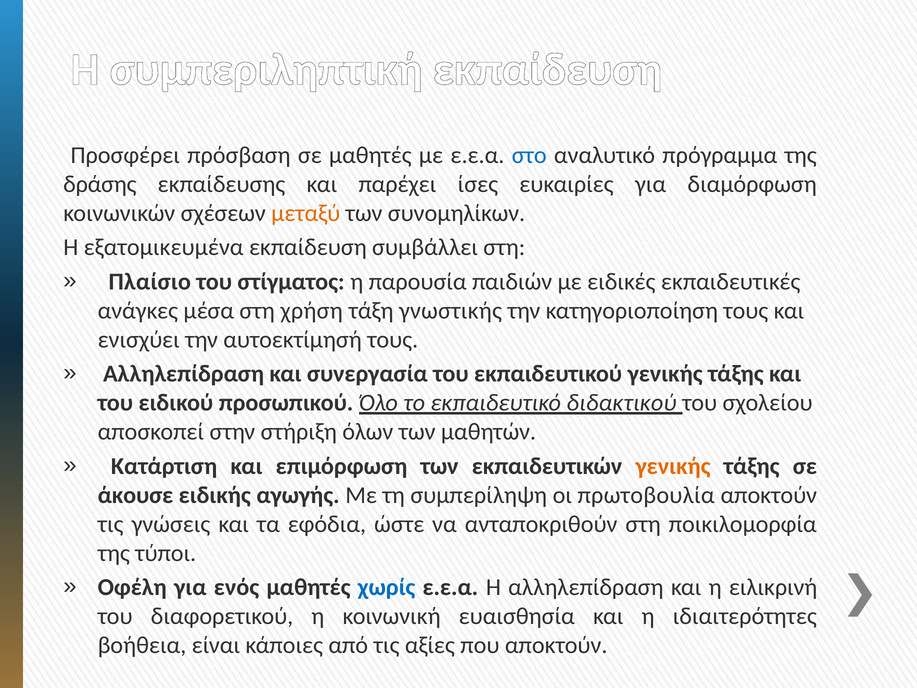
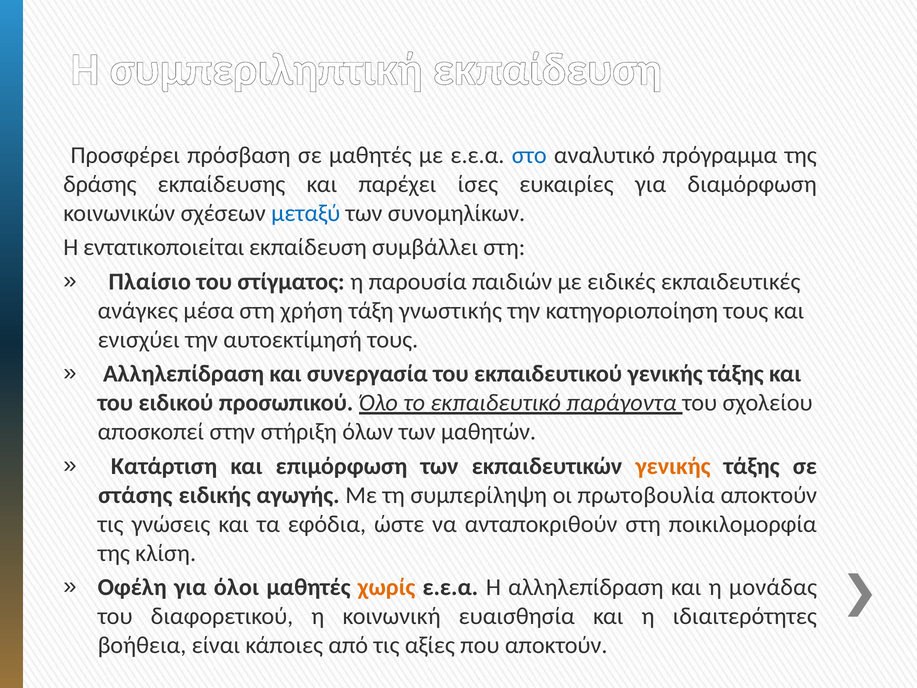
μεταξύ colour: orange -> blue (306, 213)
εξατομικευμένα: εξατομικευμένα -> εντατικοποιείται (164, 247)
διδακτικού: διδακτικού -> παράγοντα (622, 403)
άκουσε: άκουσε -> στάσης (135, 495)
τύποι: τύποι -> κλίση (166, 553)
ενός: ενός -> όλοι (236, 587)
χωρίς colour: blue -> orange (387, 587)
ειλικρινή: ειλικρινή -> μονάδας (773, 587)
